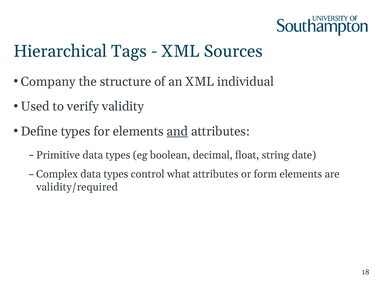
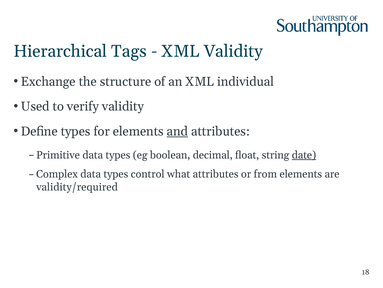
XML Sources: Sources -> Validity (233, 51)
Company: Company -> Exchange (48, 81)
date underline: none -> present (304, 155)
form: form -> from (265, 174)
